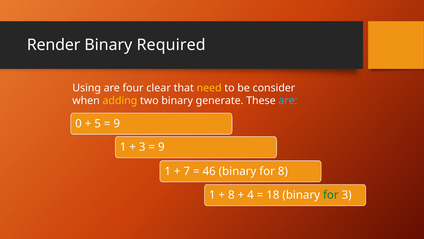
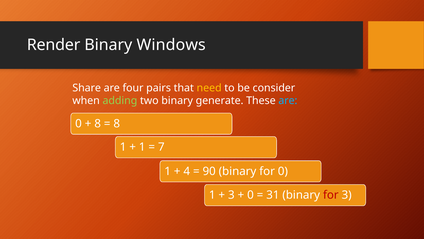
Required: Required -> Windows (171, 45)
Using: Using -> Share (87, 88)
clear: clear -> pairs (159, 88)
adding colour: yellow -> light green (120, 101)
5: 5 -> 8 (98, 123)
9: 9 -> 8 (117, 123)
3: 3 -> 1 (142, 147)
9: 9 -> 7 (161, 147)
7: 7 -> 4 (187, 171)
46: 46 -> 90 (209, 171)
for 8: 8 -> 0 (283, 171)
8: 8 -> 3 (231, 195)
4: 4 -> 0 (250, 195)
18: 18 -> 31 (273, 195)
for colour: green -> red (331, 195)
